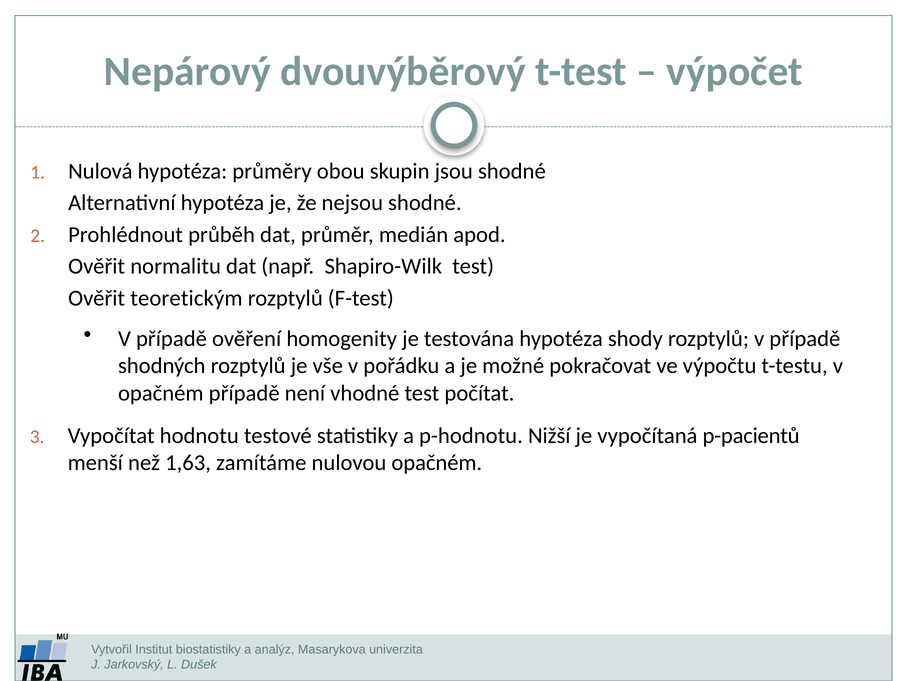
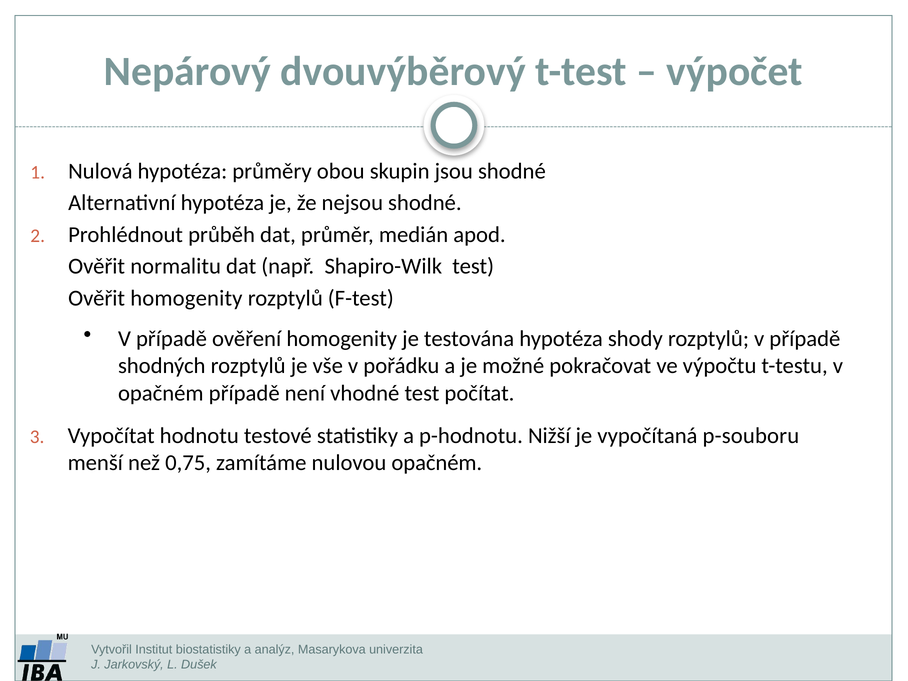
Ověřit teoretickým: teoretickým -> homogenity (186, 298)
p-pacientů: p-pacientů -> p-souboru (751, 436)
1,63: 1,63 -> 0,75 (188, 463)
